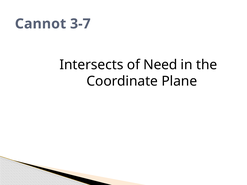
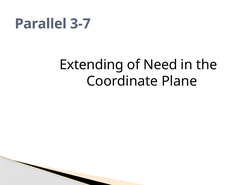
Cannot: Cannot -> Parallel (41, 24)
Intersects: Intersects -> Extending (91, 65)
